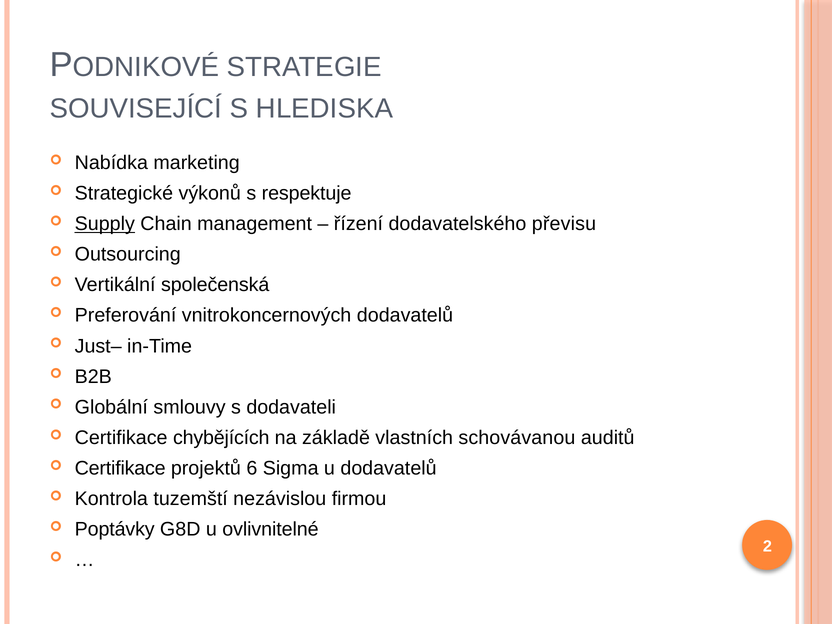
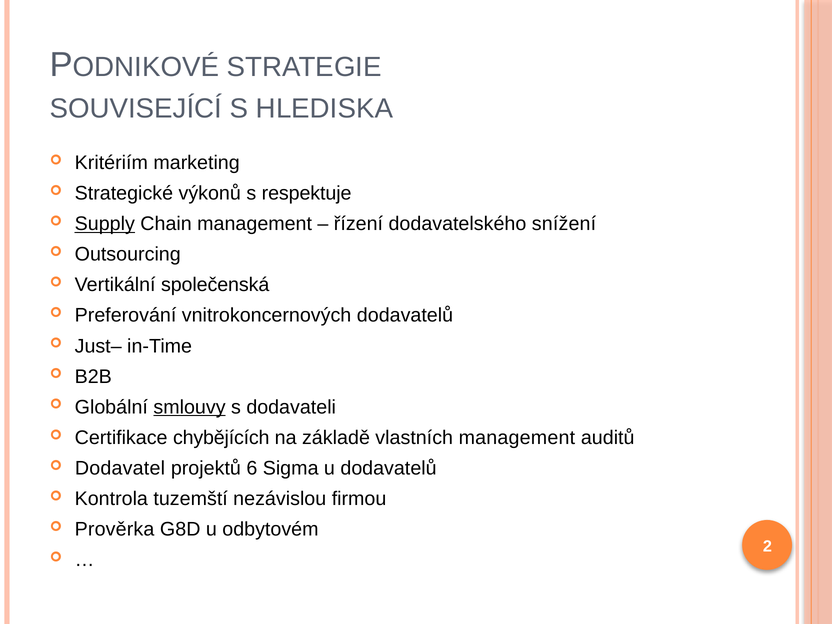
Nabídka: Nabídka -> Kritériím (111, 163)
převisu: převisu -> snížení (564, 224)
smlouvy underline: none -> present (190, 407)
vlastních schovávanou: schovávanou -> management (517, 438)
Certifikace: Certifikace -> Dodavatel (120, 468)
Poptávky: Poptávky -> Prověrka (115, 529)
ovlivnitelné: ovlivnitelné -> odbytovém (270, 529)
